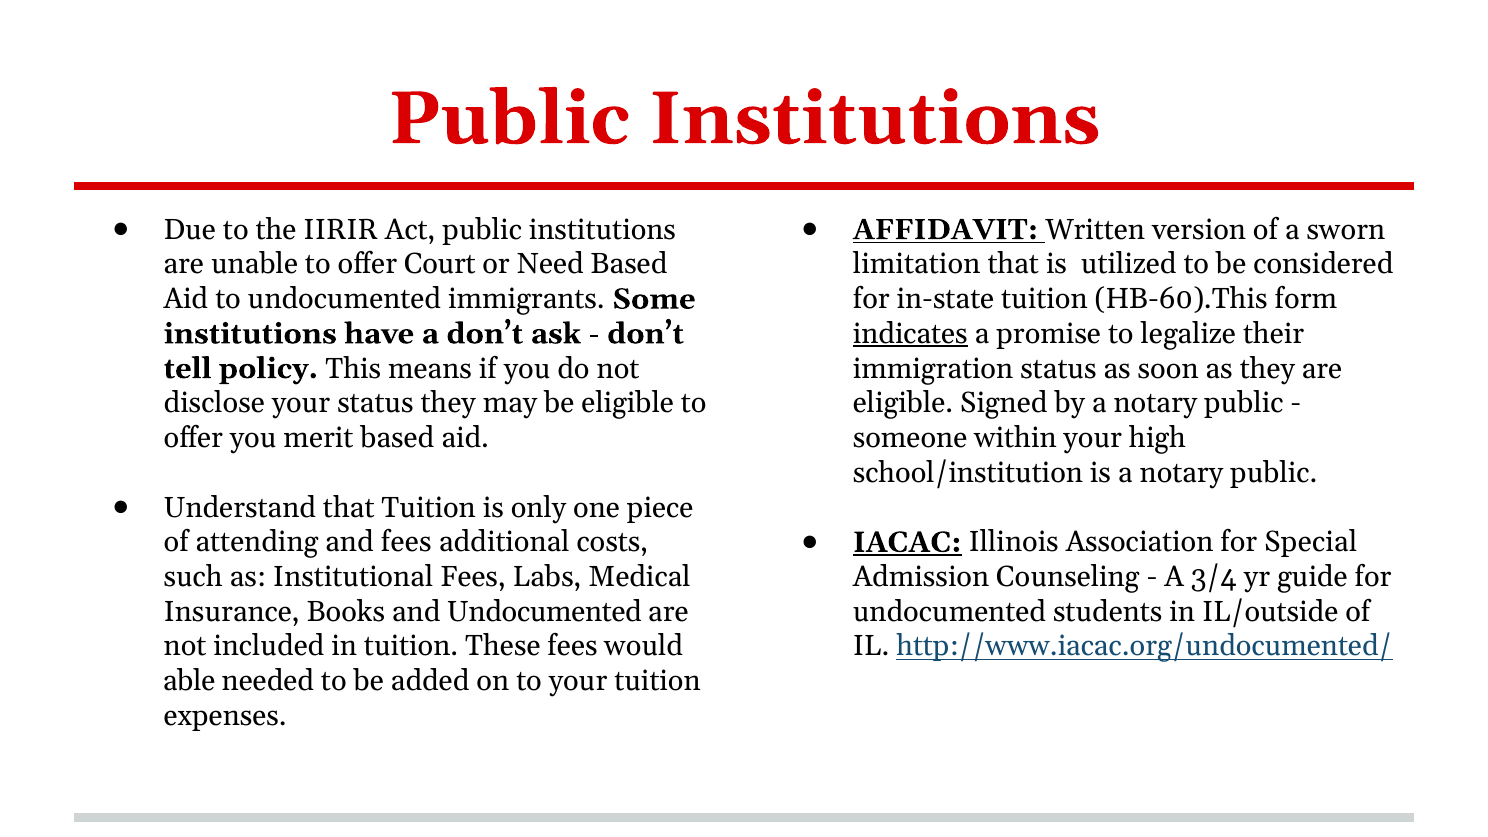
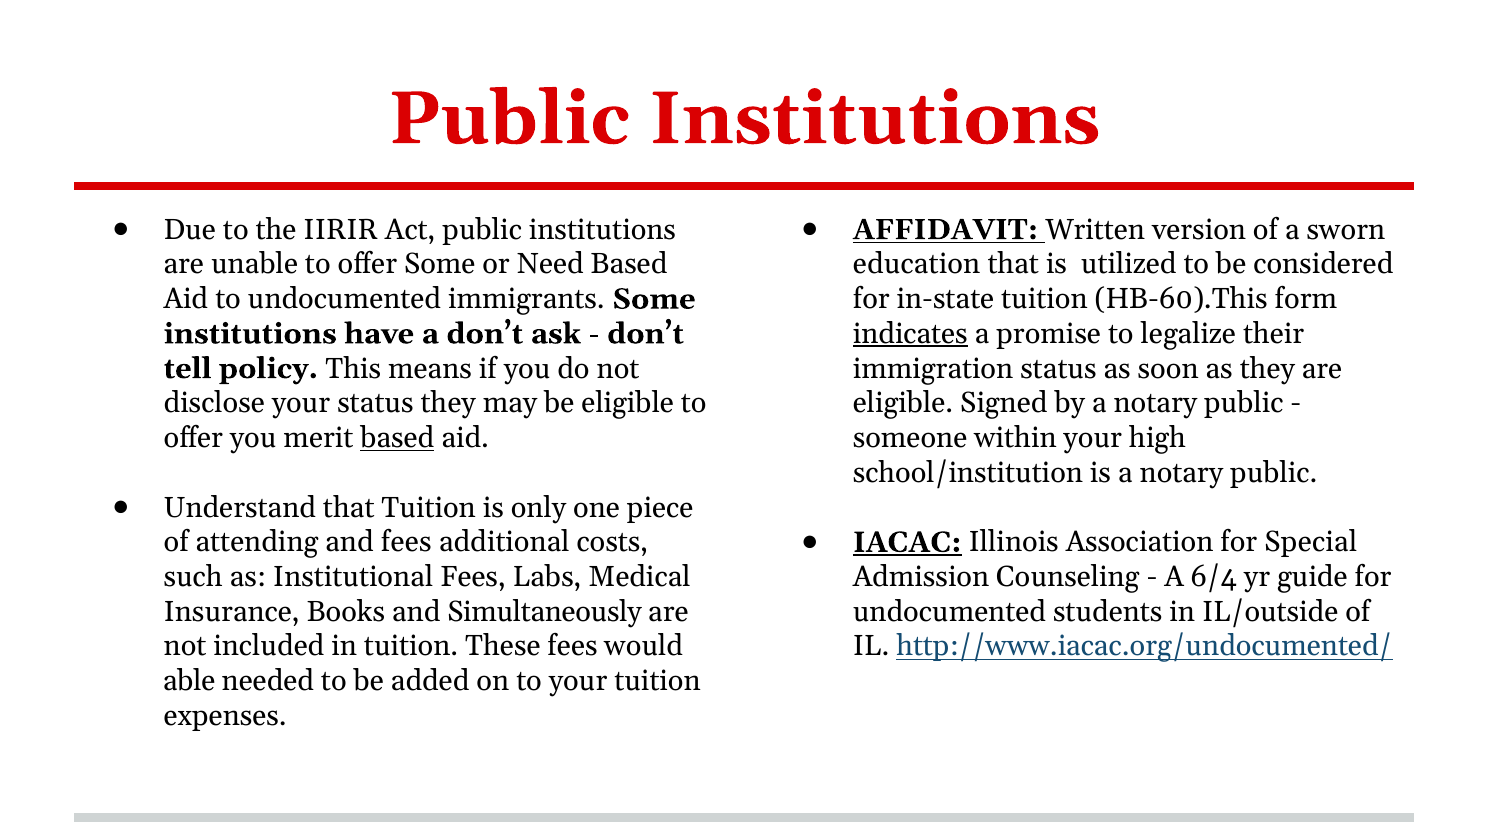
offer Court: Court -> Some (440, 264)
limitation: limitation -> education (917, 264)
based underline: none -> present (397, 438)
3/4: 3/4 -> 6/4 (1214, 577)
and Undocumented: Undocumented -> Simultaneously (544, 612)
